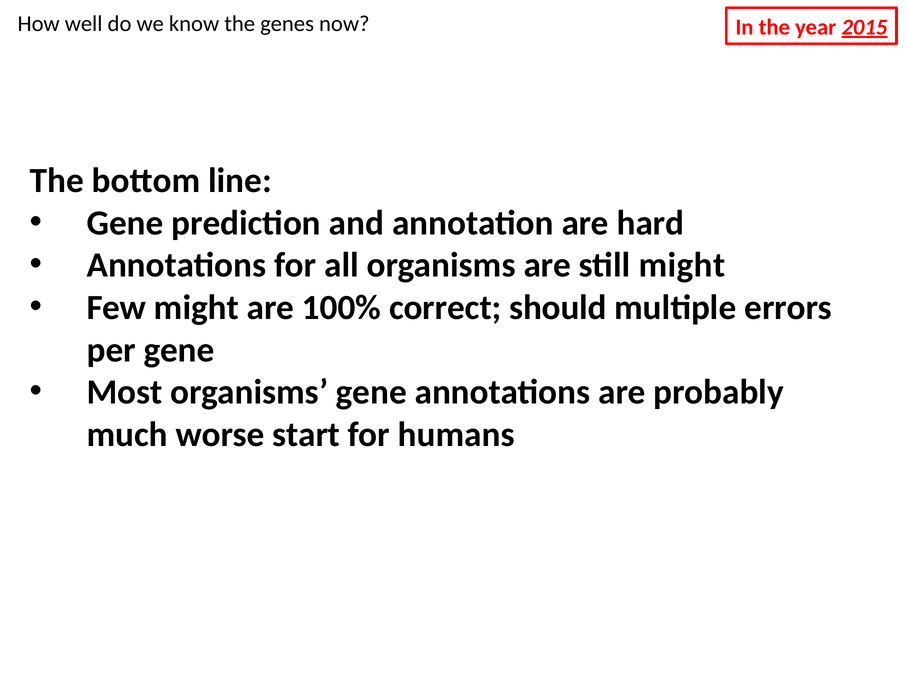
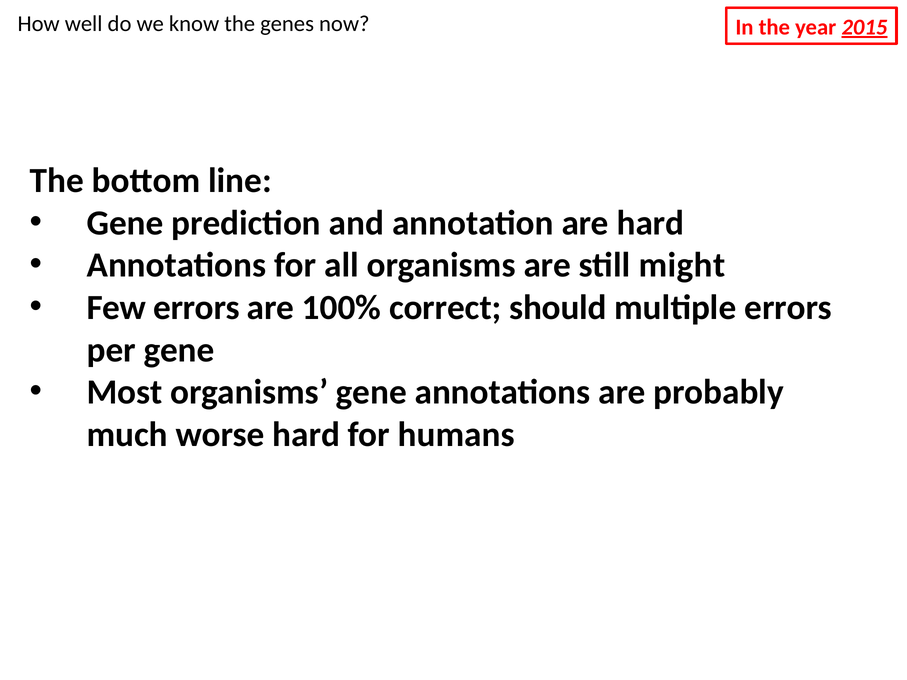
Few might: might -> errors (197, 308)
worse start: start -> hard (306, 435)
